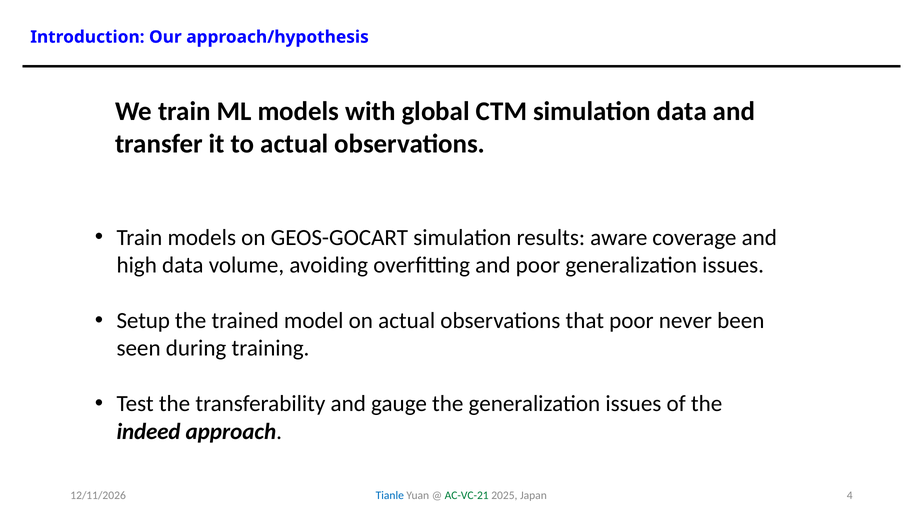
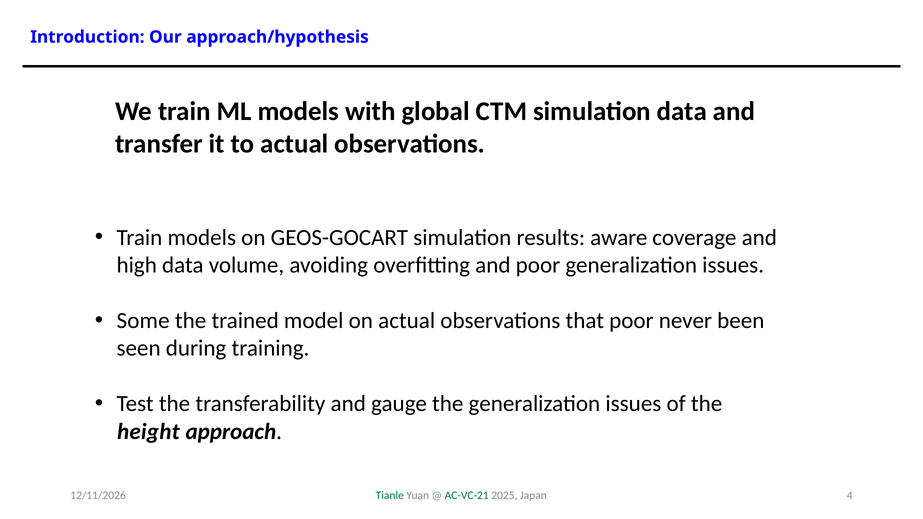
Setup: Setup -> Some (143, 321)
indeed: indeed -> height (148, 432)
Tianle colour: blue -> green (390, 496)
